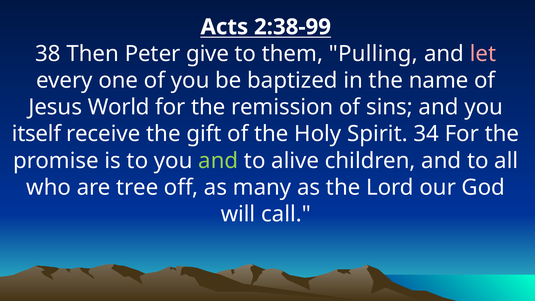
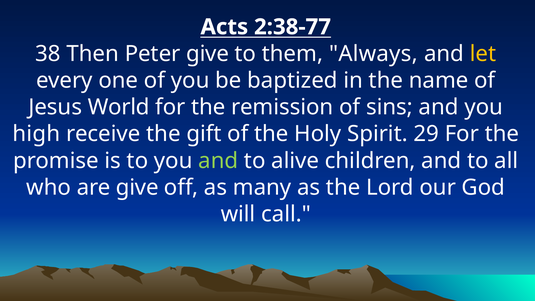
2:38-99: 2:38-99 -> 2:38-77 (292, 27)
Pulling: Pulling -> Always (373, 54)
let colour: pink -> yellow (483, 54)
itself: itself -> high (36, 134)
34: 34 -> 29 (426, 134)
are tree: tree -> give (137, 187)
